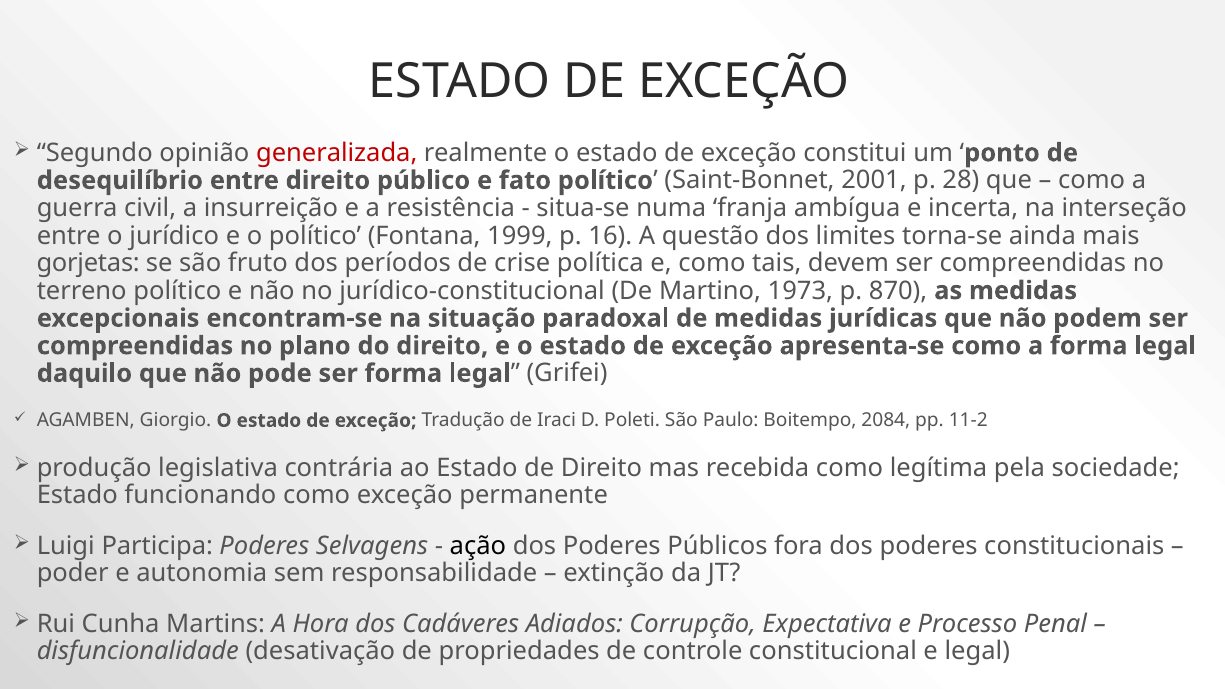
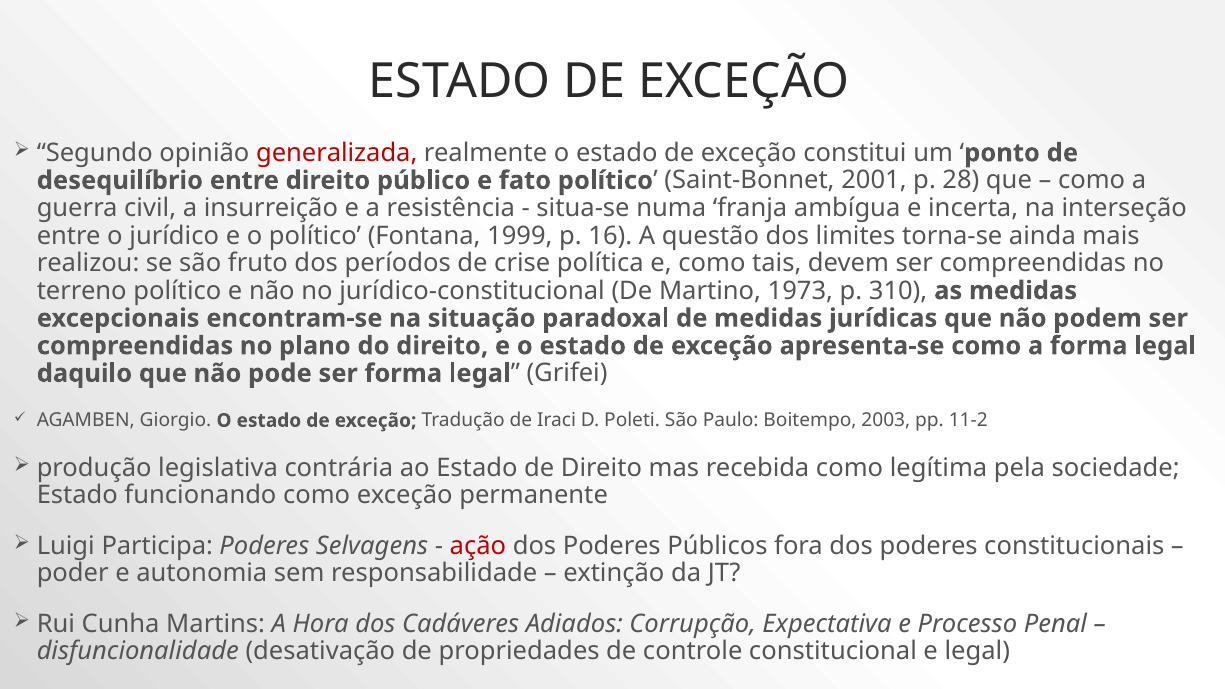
gorjetas: gorjetas -> realizou (88, 263)
870: 870 -> 310 (898, 291)
2084: 2084 -> 2003 (886, 421)
ação colour: black -> red (478, 546)
